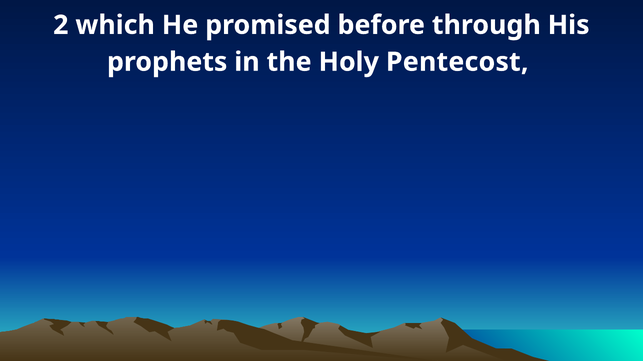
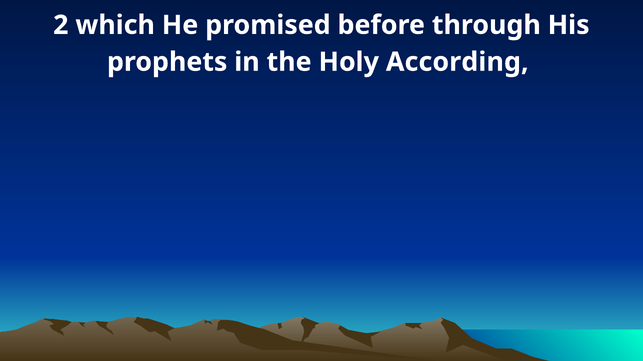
Pentecost: Pentecost -> According (457, 62)
